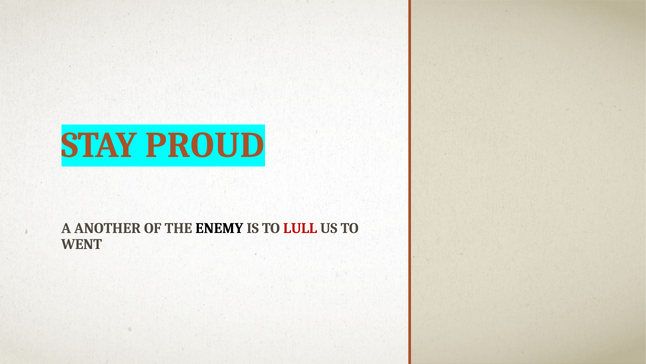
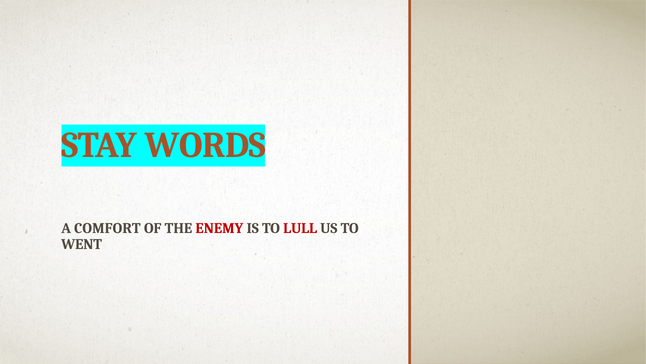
PROUD: PROUD -> WORDS (205, 145)
ANOTHER: ANOTHER -> COMFORT (107, 228)
ENEMY colour: black -> red (219, 228)
